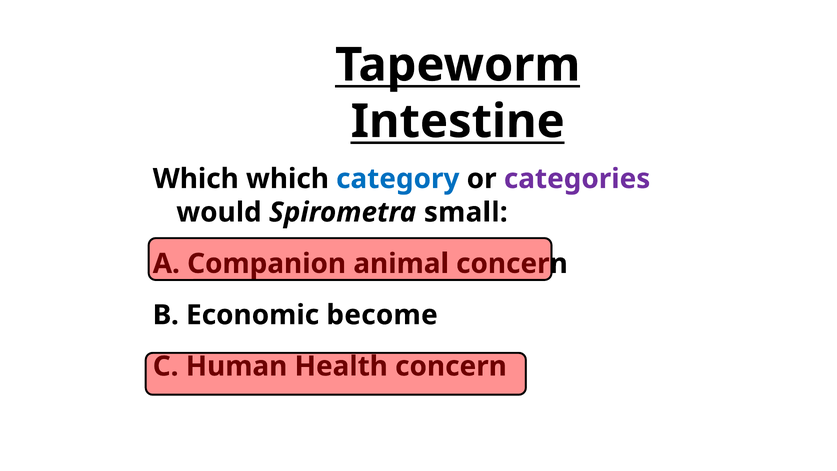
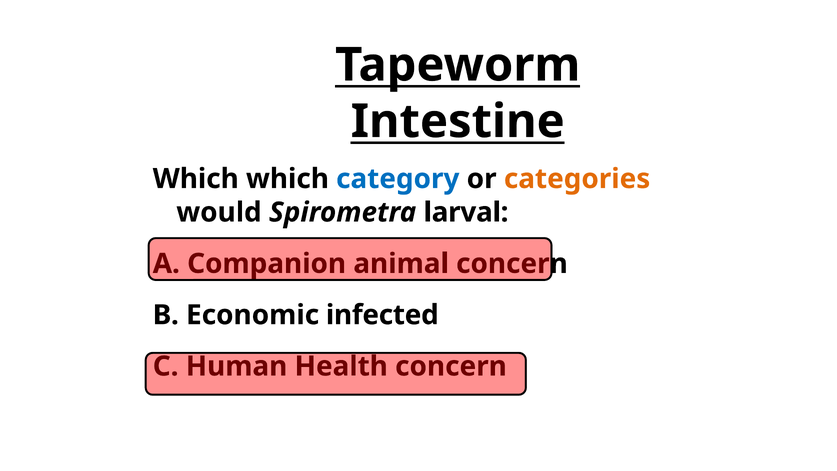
categories colour: purple -> orange (577, 179)
small: small -> larval (466, 212)
become: become -> infected (382, 315)
